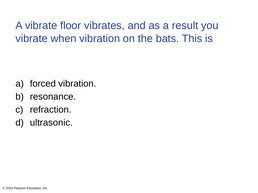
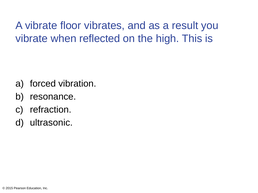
when vibration: vibration -> reflected (100, 39)
bats: bats -> high (167, 39)
